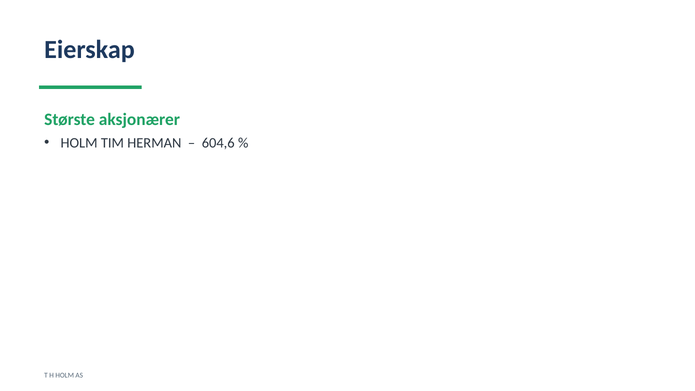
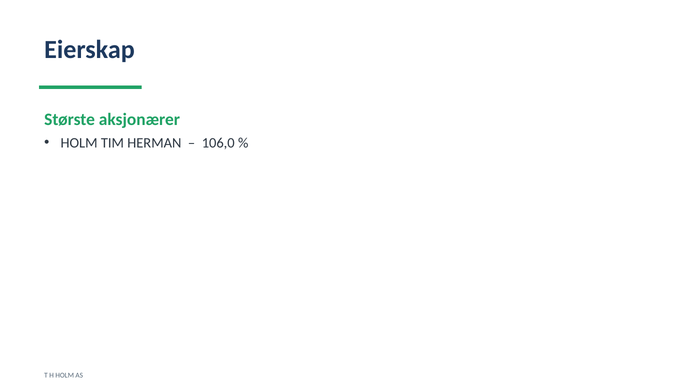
604,6: 604,6 -> 106,0 (218, 143)
